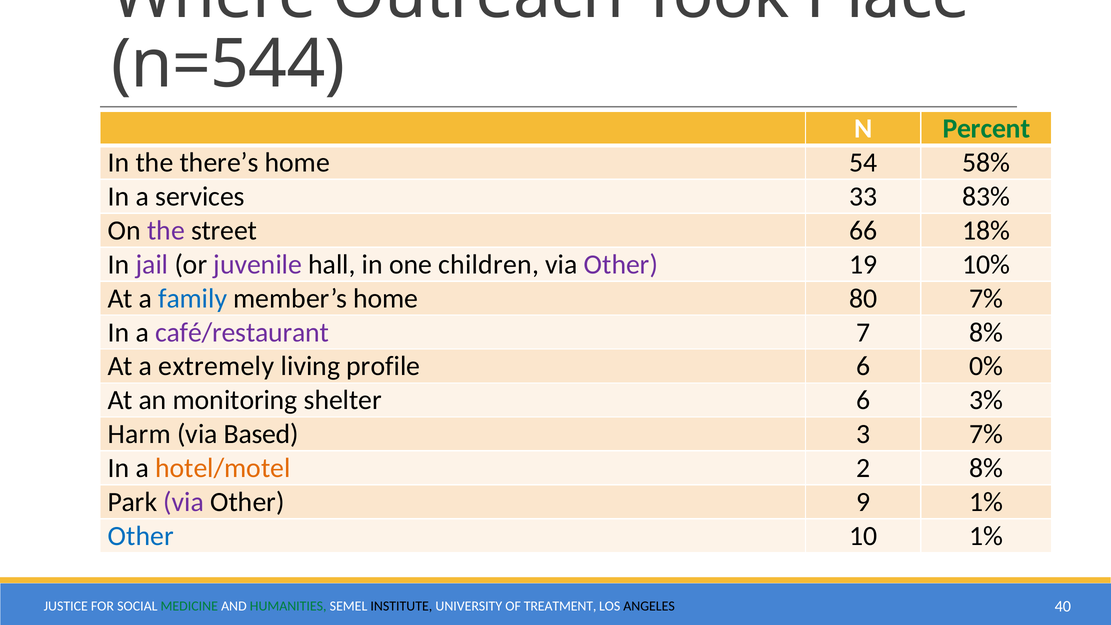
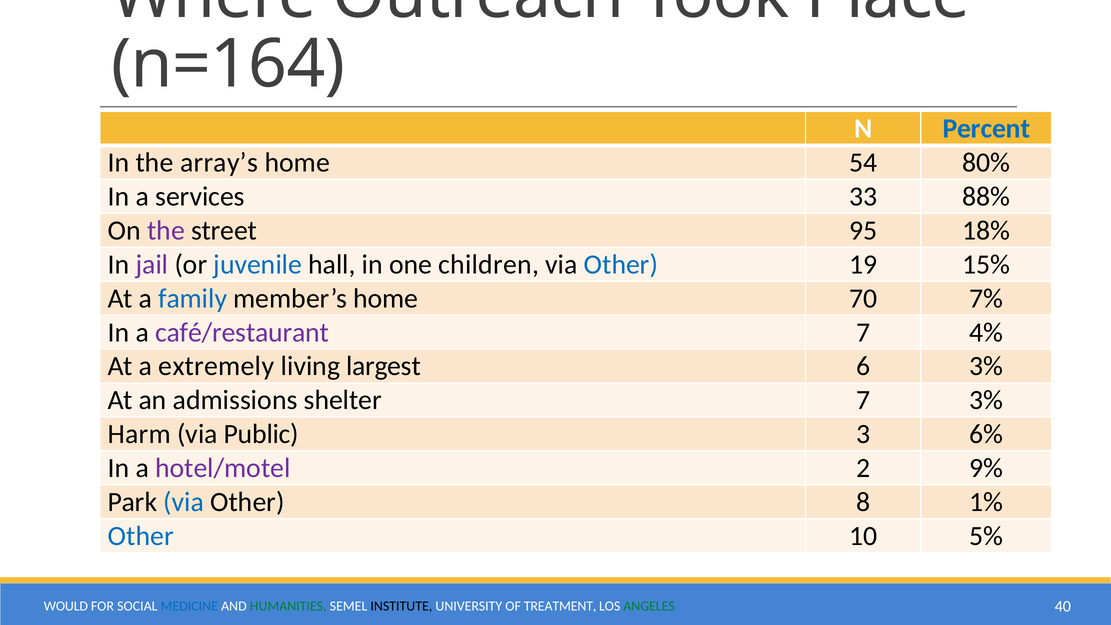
n=544: n=544 -> n=164 (228, 64)
Percent colour: green -> blue (986, 129)
there’s: there’s -> array’s (219, 163)
58%: 58% -> 80% (986, 163)
83%: 83% -> 88% (986, 197)
66: 66 -> 95 (863, 231)
juvenile colour: purple -> blue (258, 264)
Other colour: purple -> blue (621, 264)
10%: 10% -> 15% (986, 264)
80: 80 -> 70 (863, 298)
7 8%: 8% -> 4% (986, 332)
profile: profile -> largest (383, 366)
6 0%: 0% -> 3% (986, 366)
monitoring: monitoring -> admissions (235, 400)
shelter 6: 6 -> 7 (863, 400)
Based: Based -> Public (261, 434)
3 7%: 7% -> 6% (986, 434)
hotel/motel colour: orange -> purple (223, 468)
2 8%: 8% -> 9% (986, 468)
via colour: purple -> blue (184, 502)
9: 9 -> 8 (863, 502)
10 1%: 1% -> 5% (986, 536)
JUSTICE: JUSTICE -> WOULD (66, 606)
MEDICINE colour: green -> blue (189, 606)
ANGELES colour: black -> green (649, 606)
